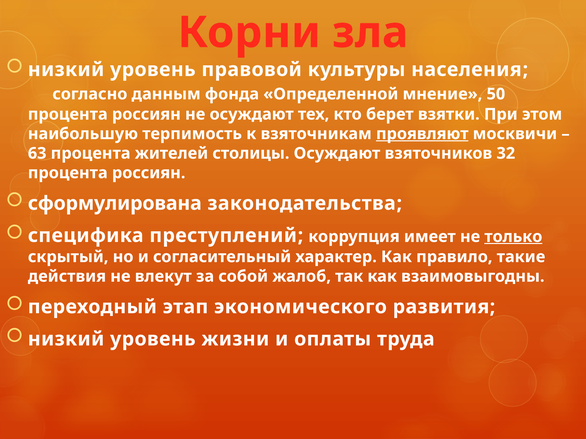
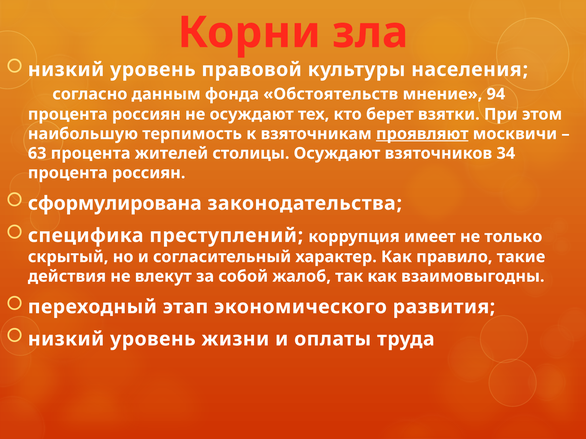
Определенной: Определенной -> Обстоятельств (331, 94)
50: 50 -> 94 (496, 94)
32: 32 -> 34 (506, 153)
только underline: present -> none (513, 237)
